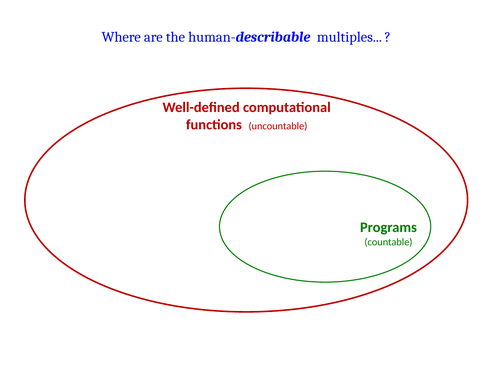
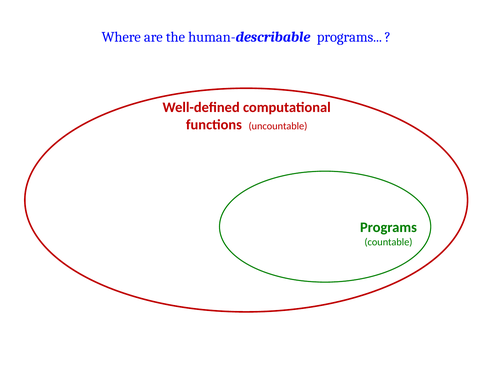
human-describable multiples: multiples -> programs (349, 37)
